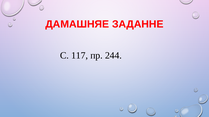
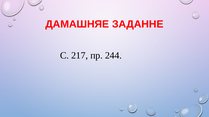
117: 117 -> 217 (80, 56)
